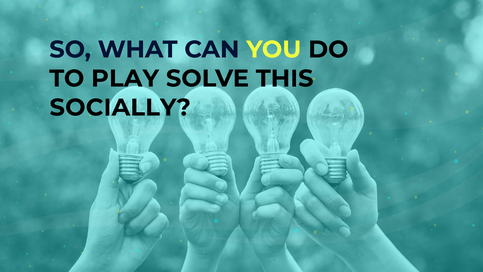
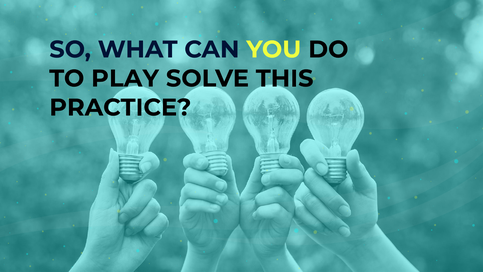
SOCIALLY: SOCIALLY -> PRACTICE (120, 107)
